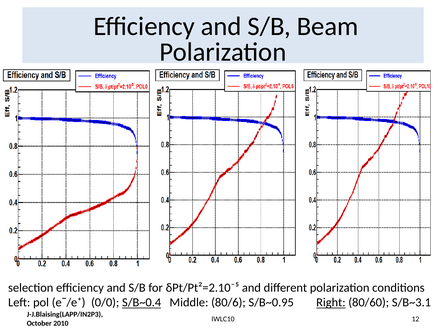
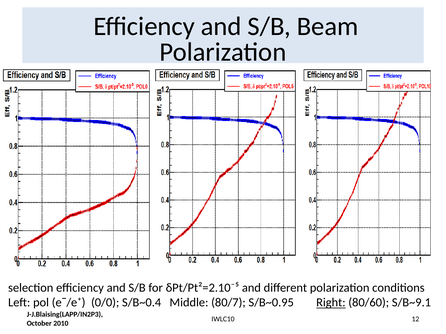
S/B~0.4 underline: present -> none (142, 303)
80/6: 80/6 -> 80/7 (228, 303)
S/B~3.1: S/B~3.1 -> S/B~9.1 (411, 303)
